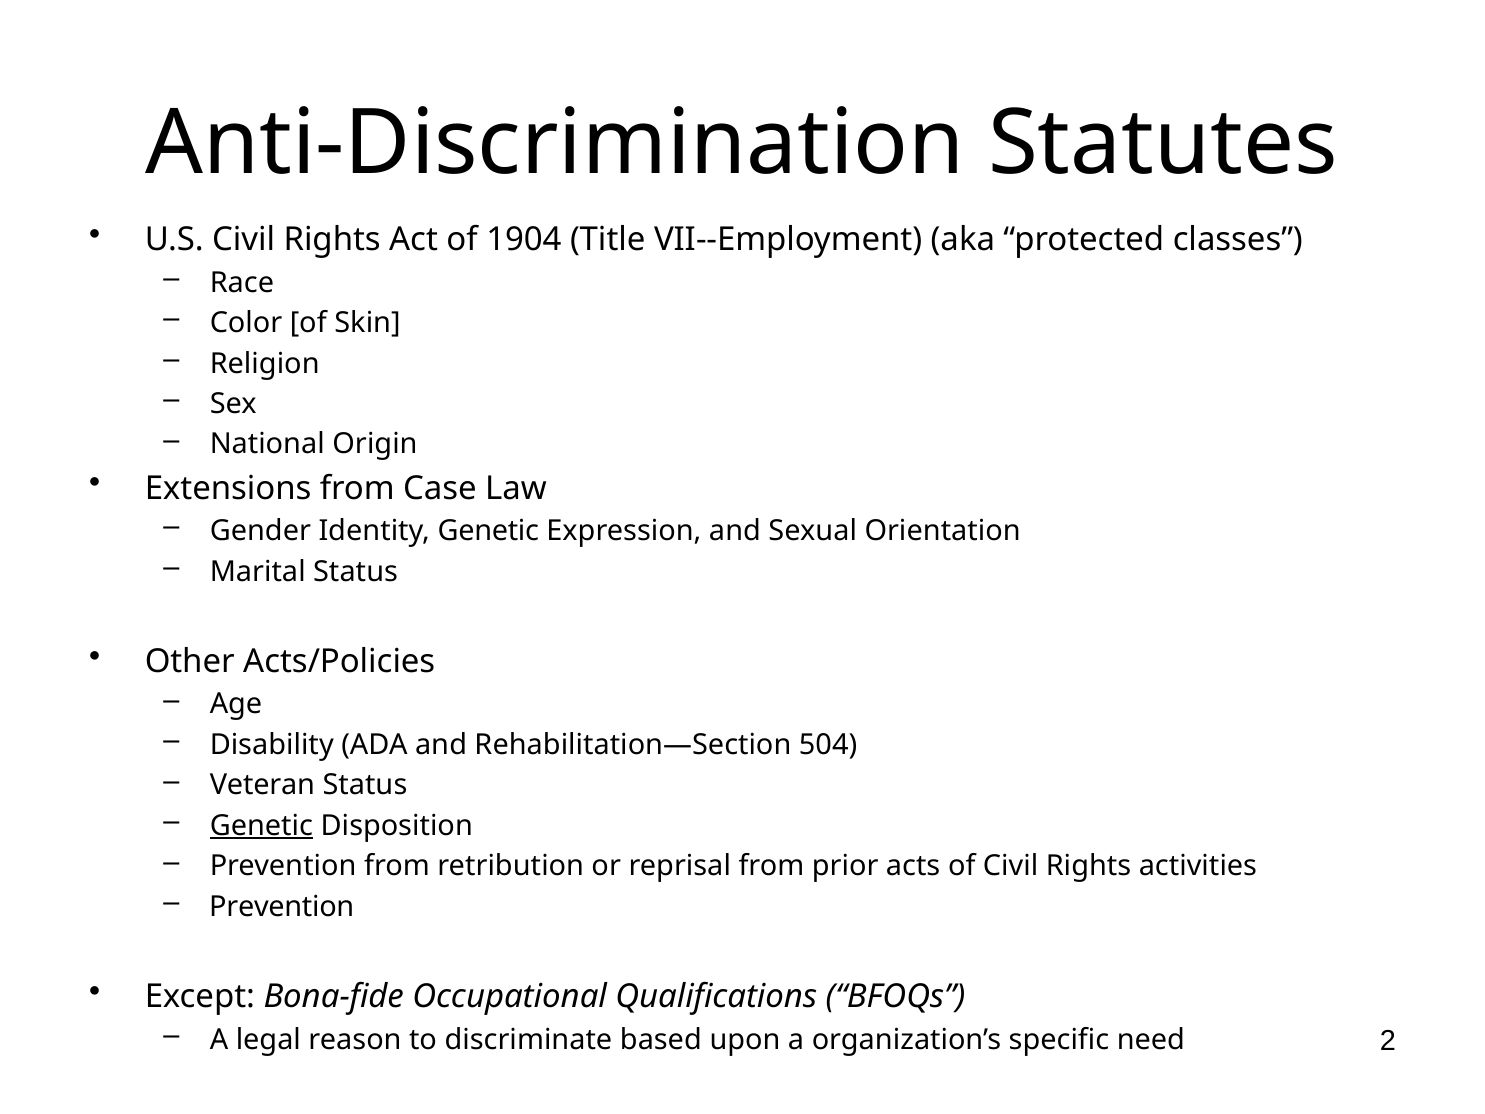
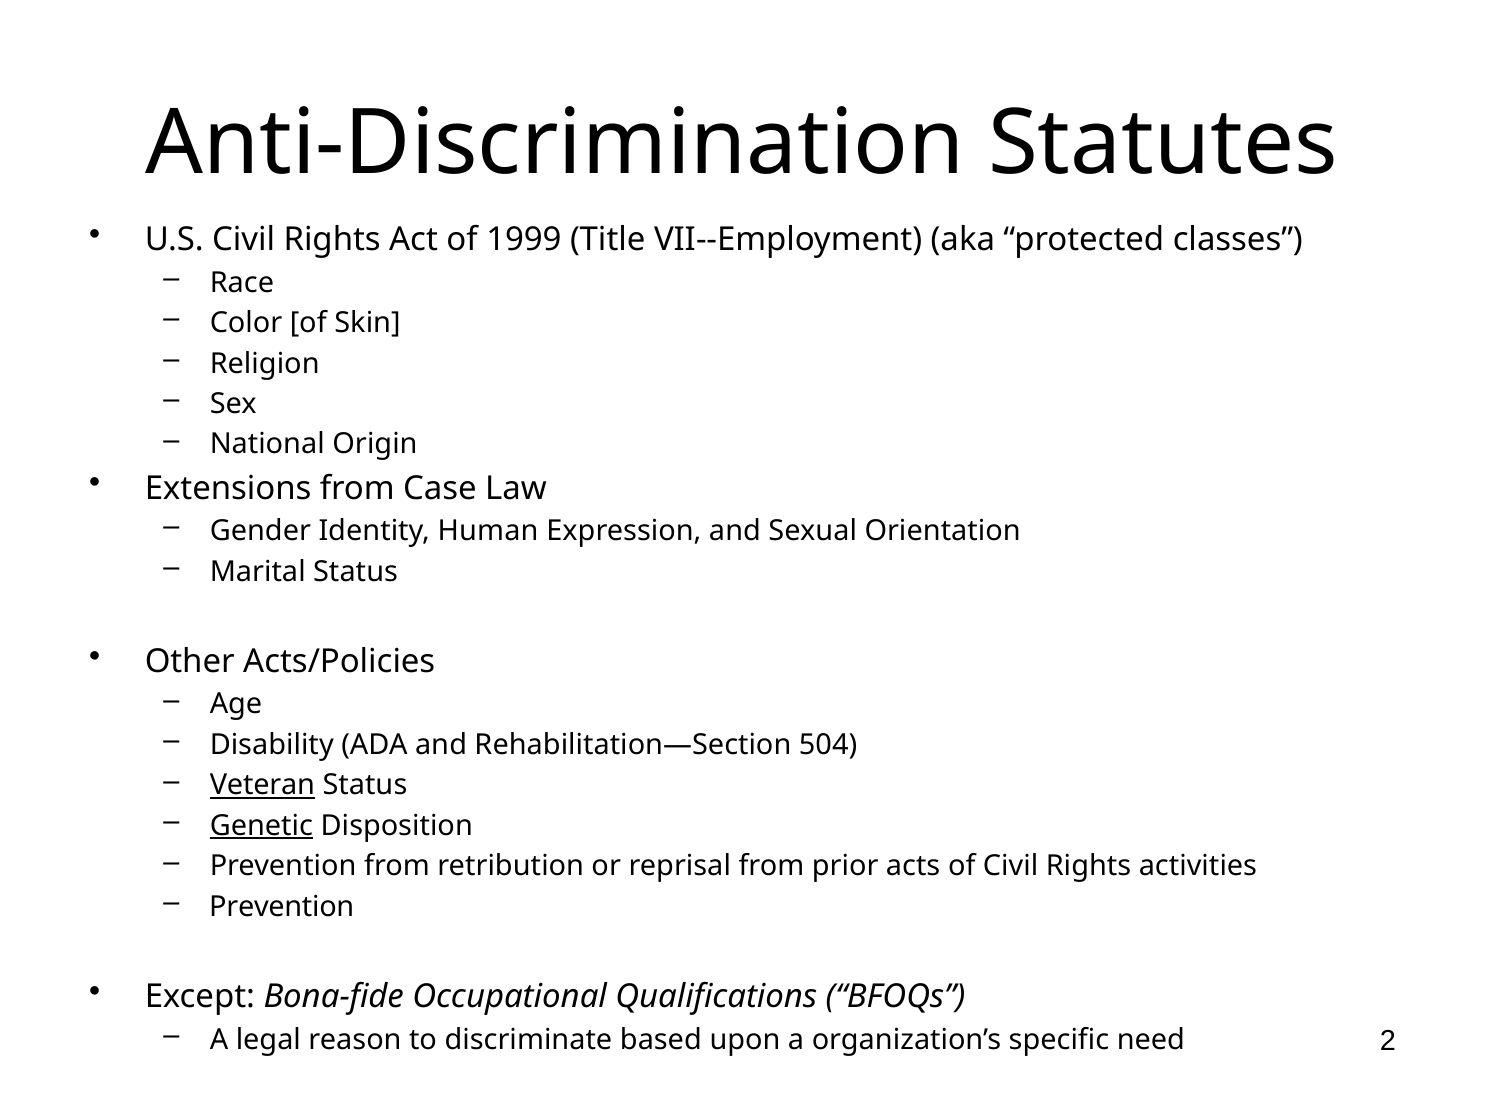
1904: 1904 -> 1999 (524, 240)
Identity Genetic: Genetic -> Human (488, 531)
Veteran underline: none -> present (262, 785)
